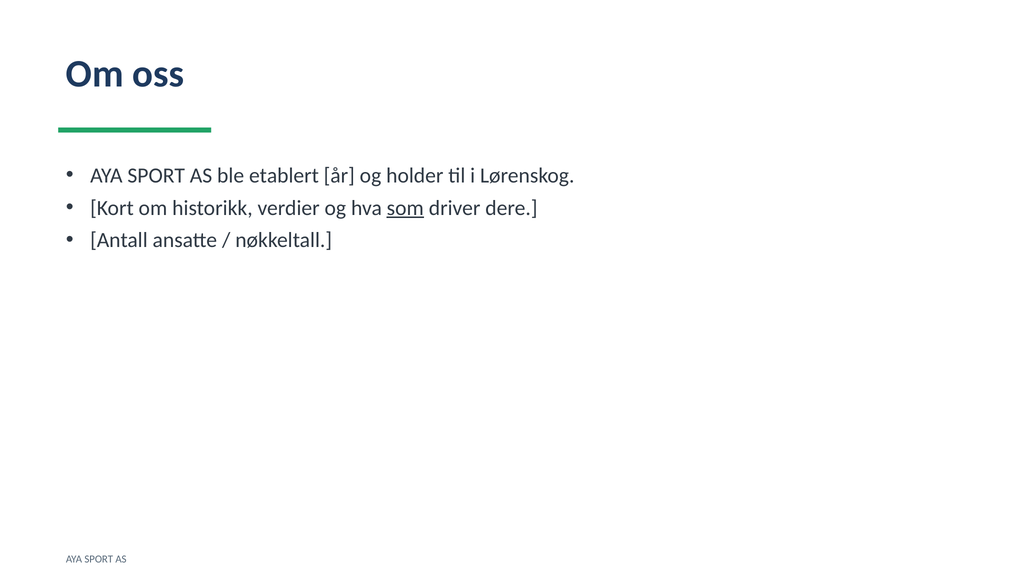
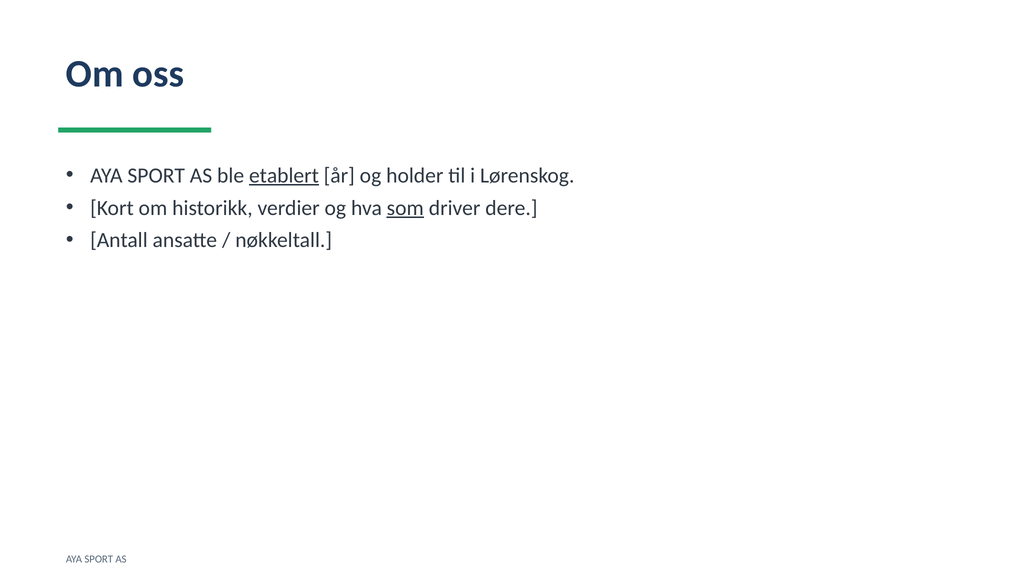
etablert underline: none -> present (284, 175)
